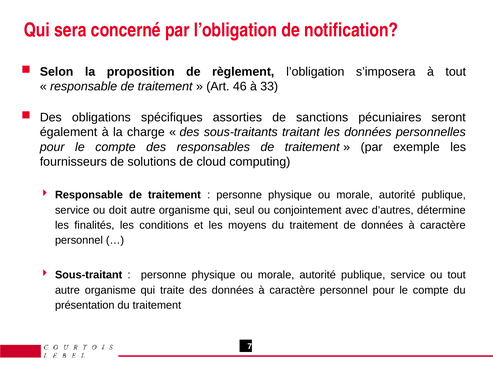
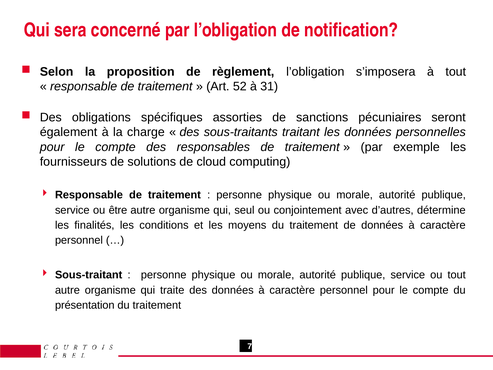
46: 46 -> 52 (240, 86)
33: 33 -> 31 (269, 86)
doit: doit -> être (118, 210)
